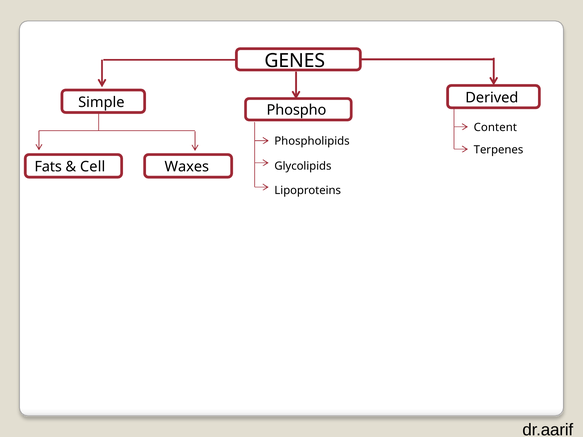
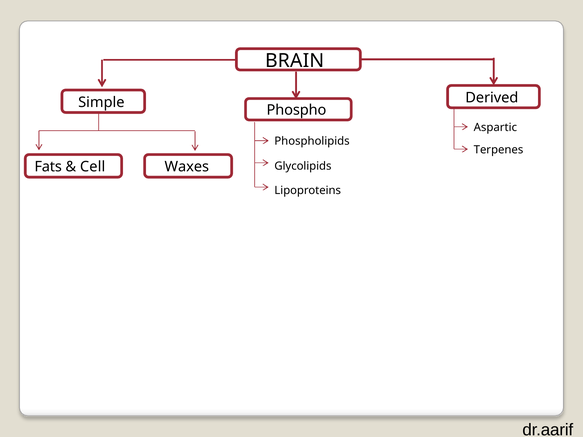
GENES: GENES -> BRAIN (295, 61)
Content: Content -> Aspartic (495, 127)
